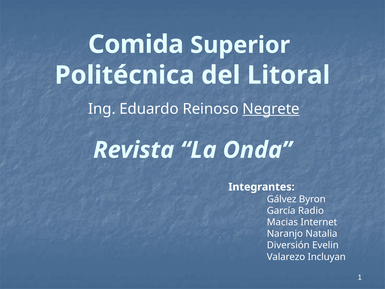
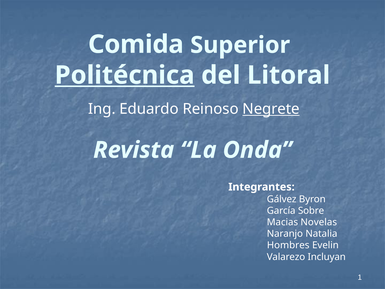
Politécnica underline: none -> present (125, 75)
Radio: Radio -> Sobre (311, 210)
Internet: Internet -> Novelas (319, 222)
Diversión: Diversión -> Hombres (288, 245)
